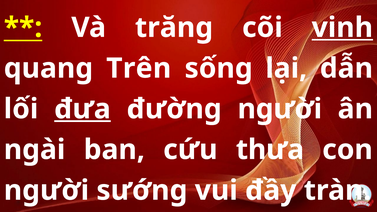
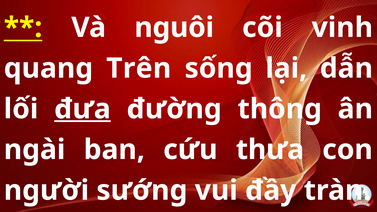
trăng: trăng -> nguôi (174, 28)
vinh underline: present -> none (342, 28)
đường người: người -> thông (280, 109)
